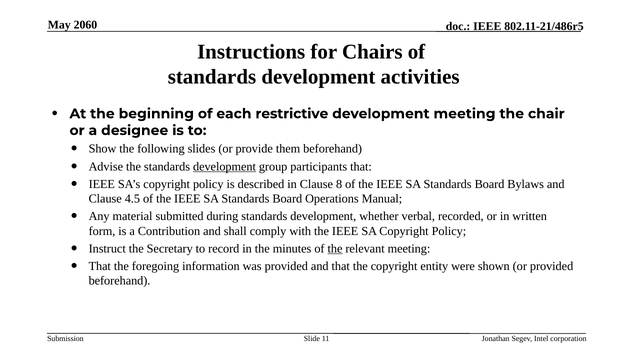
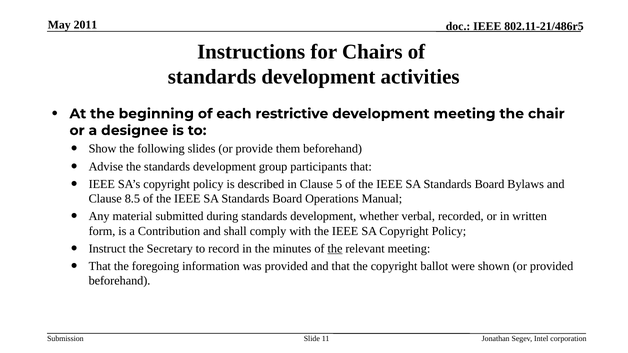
2060: 2060 -> 2011 (85, 25)
development underline: present -> none (224, 167)
8: 8 -> 5 (339, 184)
4.5: 4.5 -> 8.5 (132, 199)
entity: entity -> ballot (434, 266)
